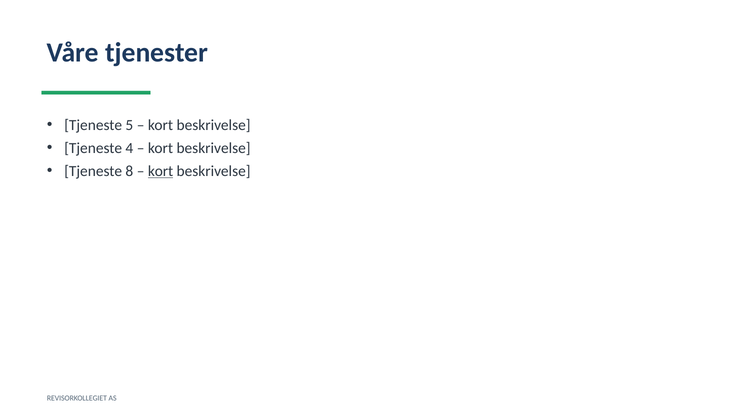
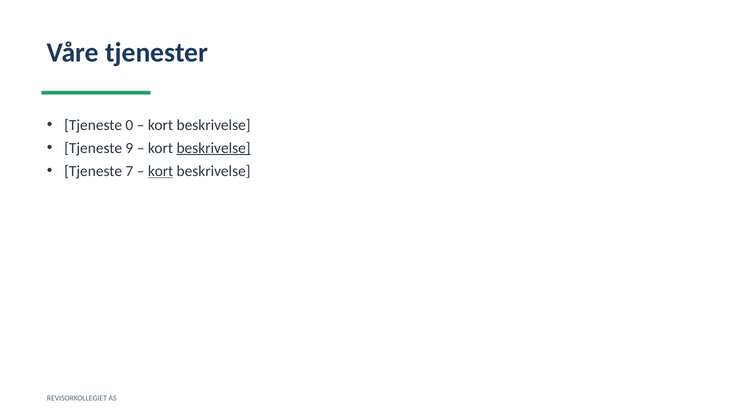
5: 5 -> 0 (129, 125)
4: 4 -> 9 (129, 148)
beskrivelse underline: none -> present (214, 148)
8: 8 -> 7 (129, 171)
